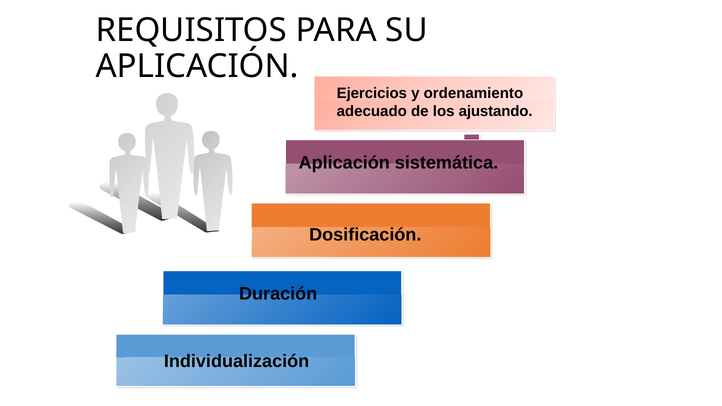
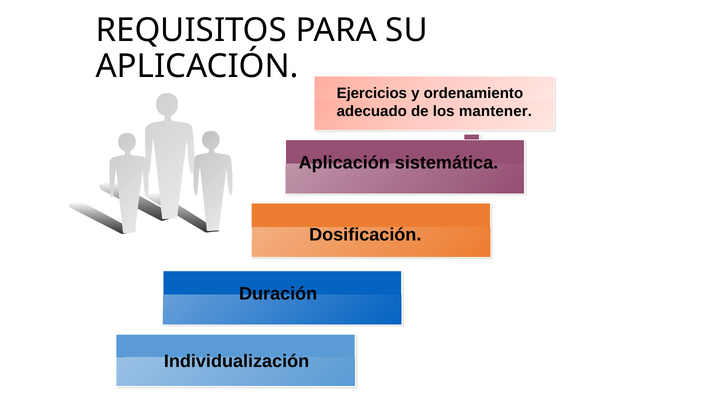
ajustando: ajustando -> mantener (495, 111)
